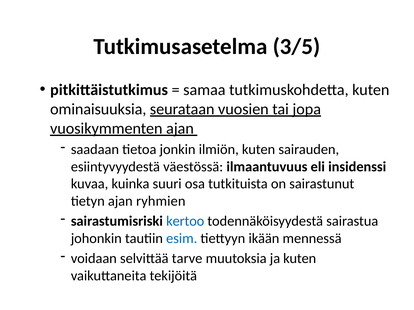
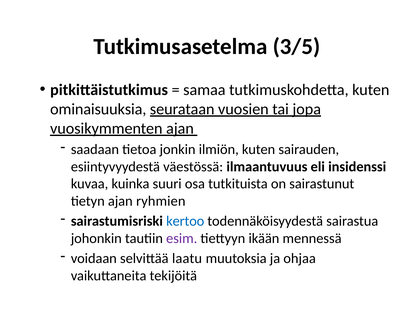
esim colour: blue -> purple (182, 239)
tarve: tarve -> laatu (187, 259)
ja kuten: kuten -> ohjaa (300, 259)
